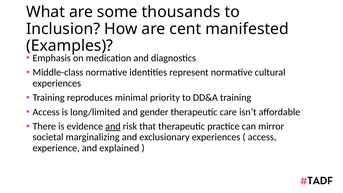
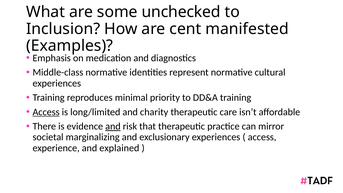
thousands: thousands -> unchecked (181, 12)
Access underline: none -> present (46, 112)
gender: gender -> charity (154, 112)
